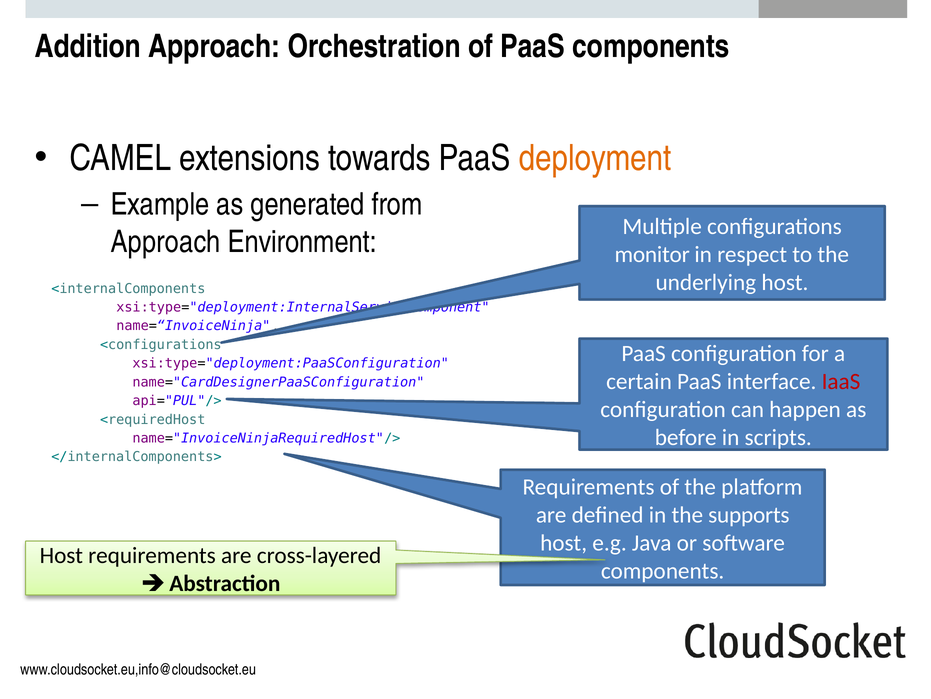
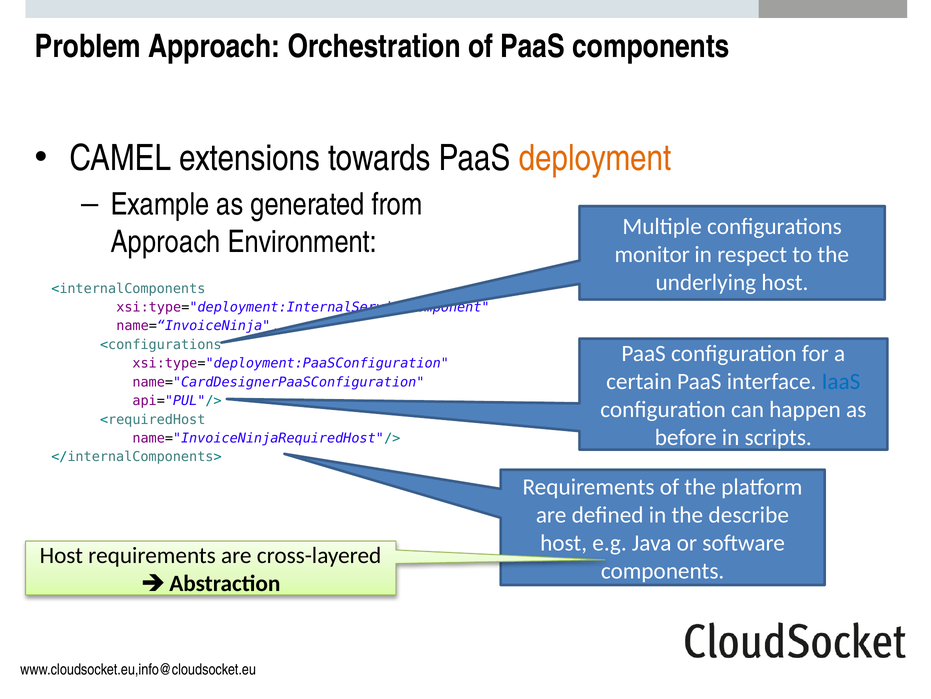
Addition: Addition -> Problem (88, 46)
IaaS colour: red -> blue (841, 381)
supports: supports -> describe (749, 514)
